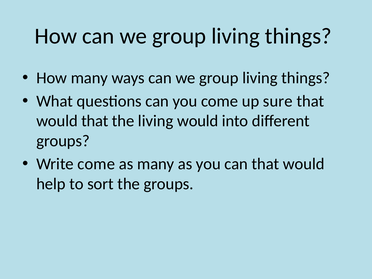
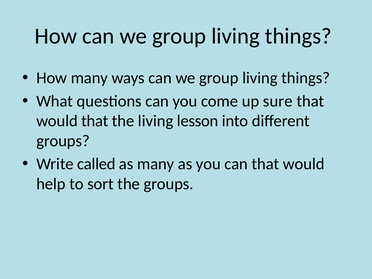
living would: would -> lesson (198, 121)
Write come: come -> called (96, 164)
